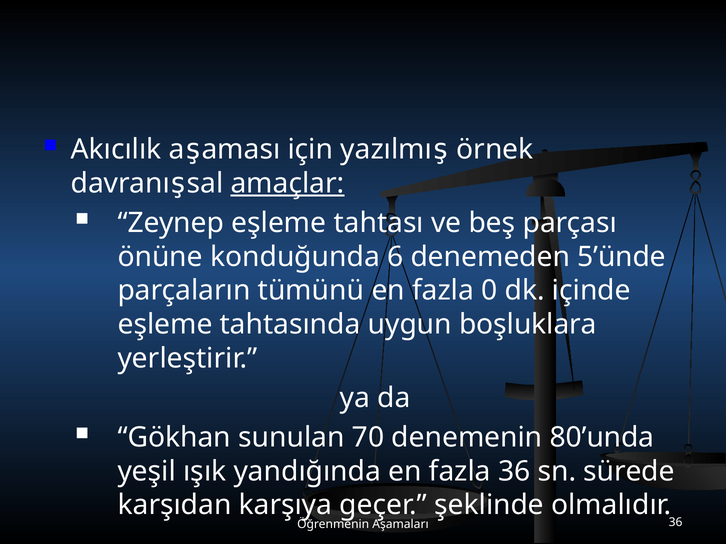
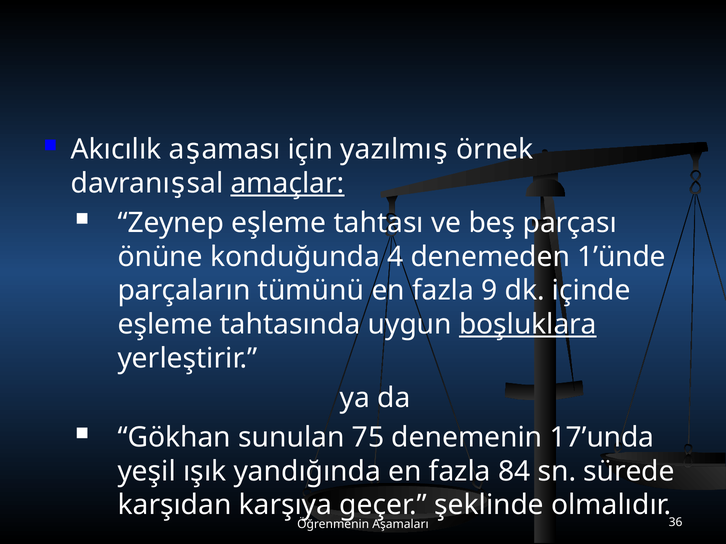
6: 6 -> 4 (395, 257)
5’ünde: 5’ünde -> 1’ünde (622, 257)
0: 0 -> 9 (489, 291)
boşluklara underline: none -> present (528, 325)
70: 70 -> 75 (368, 438)
80’unda: 80’unda -> 17’unda (602, 438)
fazla 36: 36 -> 84 (514, 472)
